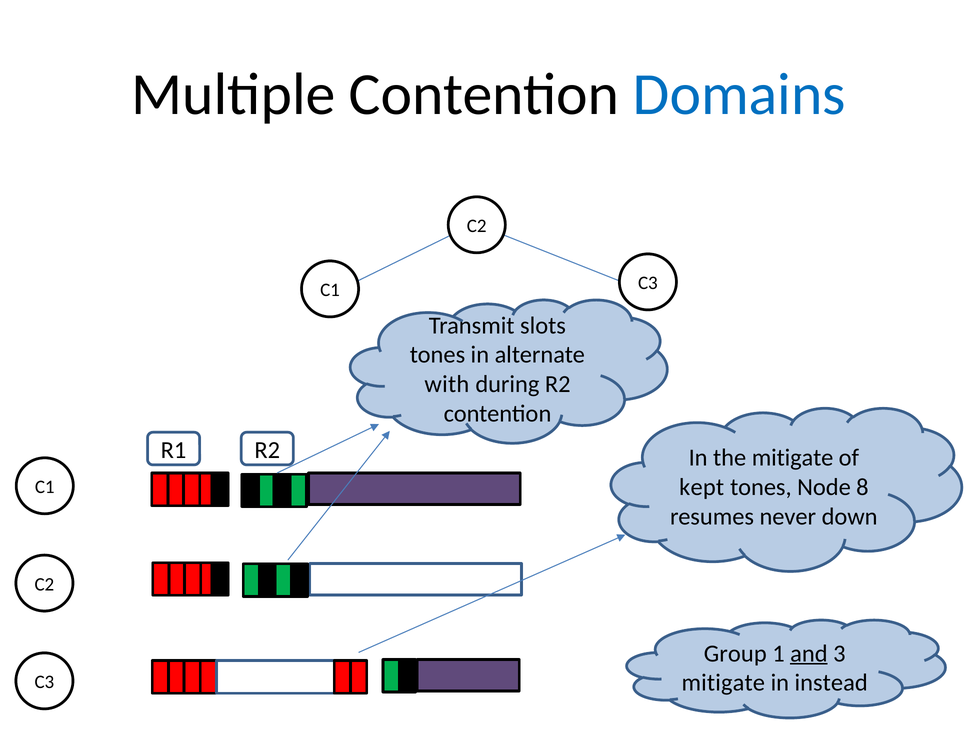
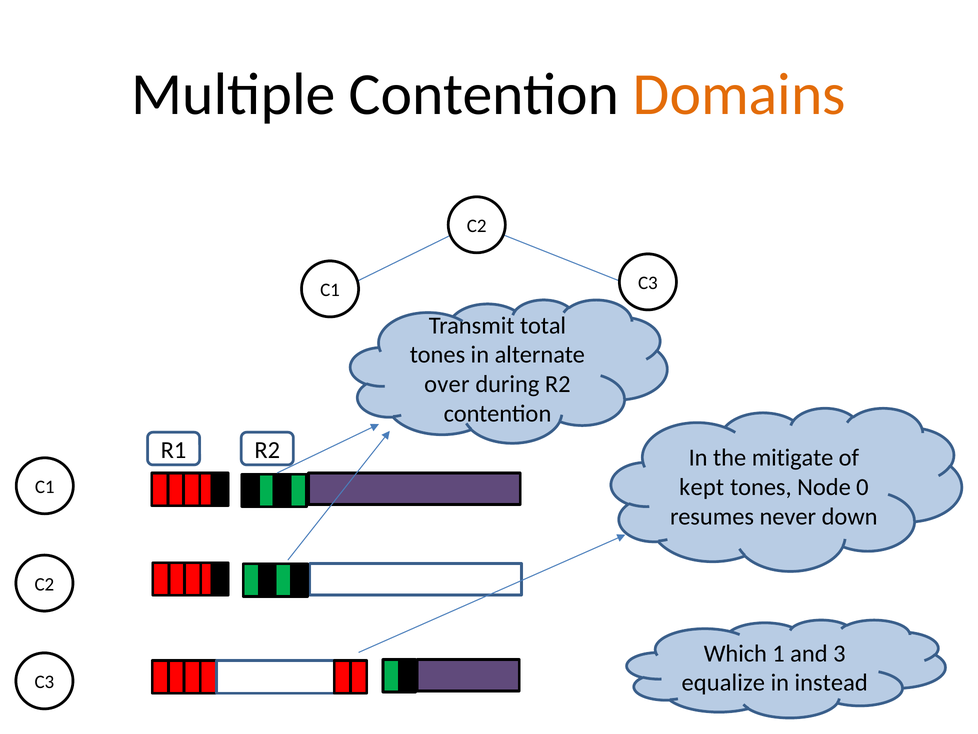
Domains colour: blue -> orange (739, 95)
slots: slots -> total (543, 325)
with: with -> over (447, 384)
8: 8 -> 0 (862, 487)
Group: Group -> Which (735, 653)
and underline: present -> none (809, 653)
mitigate: mitigate -> equalize (723, 682)
